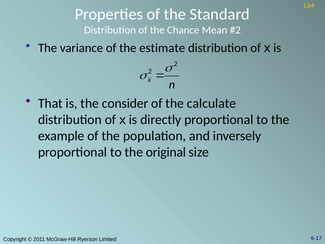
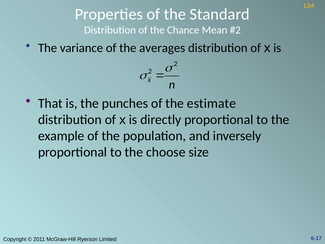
estimate: estimate -> averages (162, 48)
consider: consider -> punches (125, 103)
calculate: calculate -> estimate (211, 103)
original: original -> choose (166, 152)
